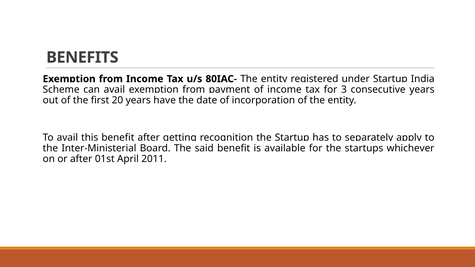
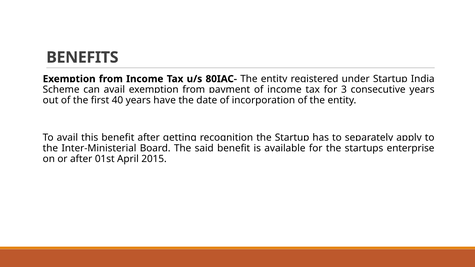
20: 20 -> 40 (117, 100)
whichever: whichever -> enterprise (411, 148)
2011: 2011 -> 2015 (154, 159)
